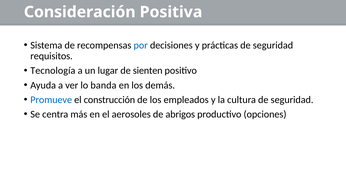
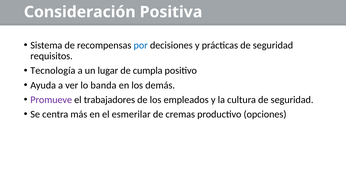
sienten: sienten -> cumpla (148, 70)
Promueve colour: blue -> purple (51, 100)
construcción: construcción -> trabajadores (109, 100)
aerosoles: aerosoles -> esmerilar (131, 114)
abrigos: abrigos -> cremas (180, 114)
